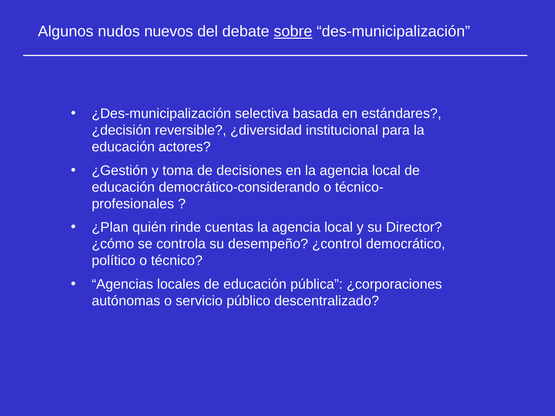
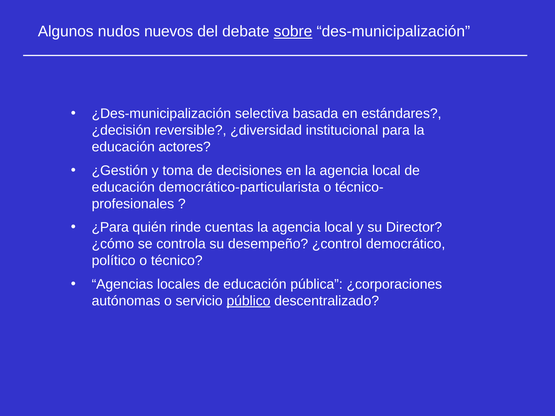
democrático-considerando: democrático-considerando -> democrático-particularista (239, 187)
¿Plan: ¿Plan -> ¿Para (110, 228)
público underline: none -> present (248, 301)
